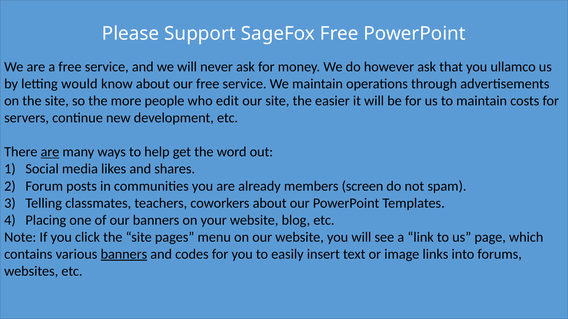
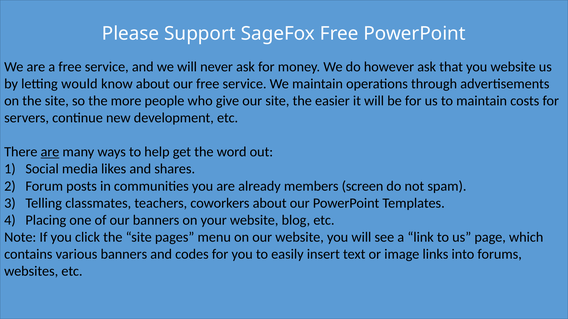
you ullamco: ullamco -> website (513, 67)
edit: edit -> give (227, 101)
banners underline: present -> none (124, 254)
